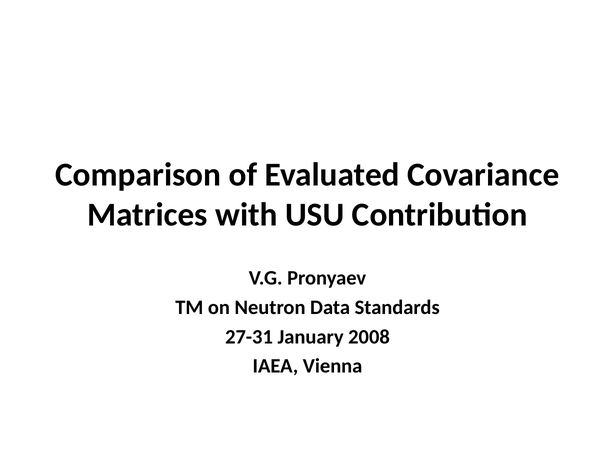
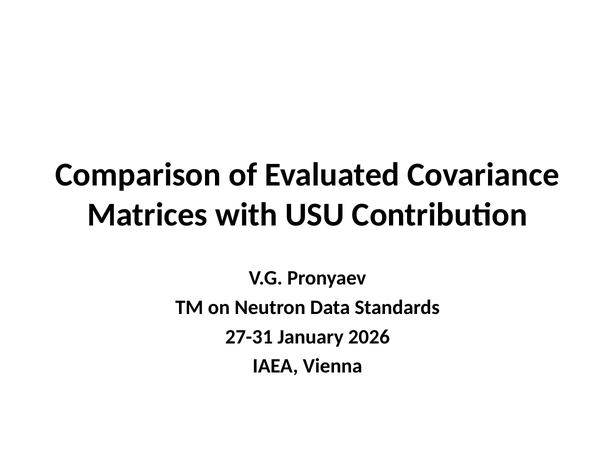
2008: 2008 -> 2026 (369, 337)
